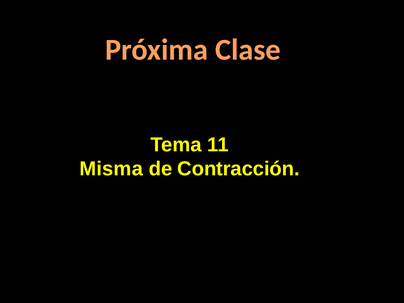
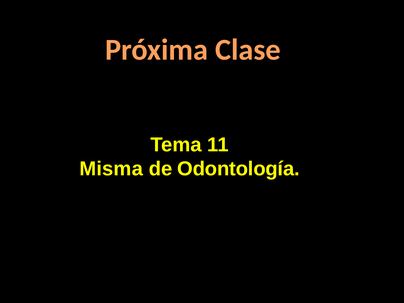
Contracción: Contracción -> Odontología (238, 169)
